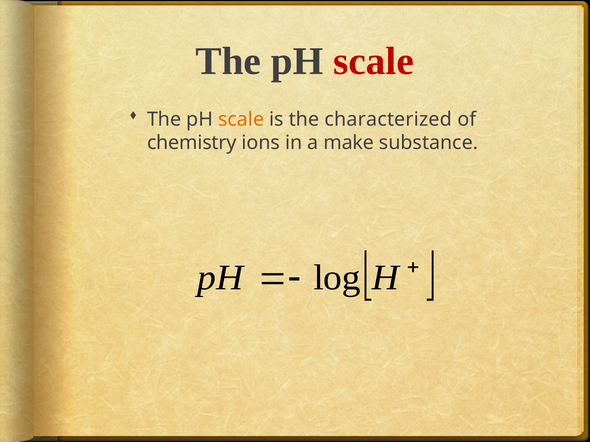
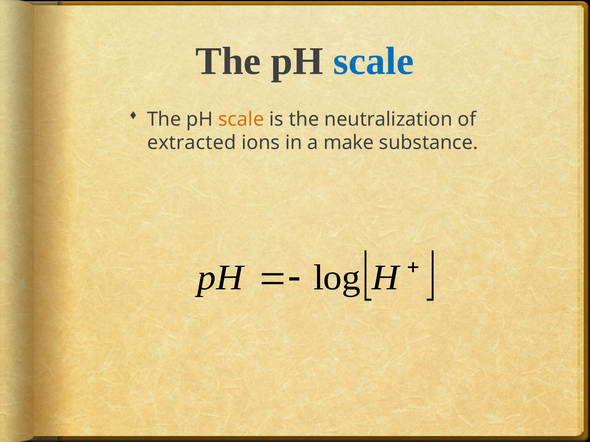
scale colour: red -> blue (373, 61)
characterized: characterized -> neutralization (388, 119)
chemistry: chemistry -> extracted (192, 143)
